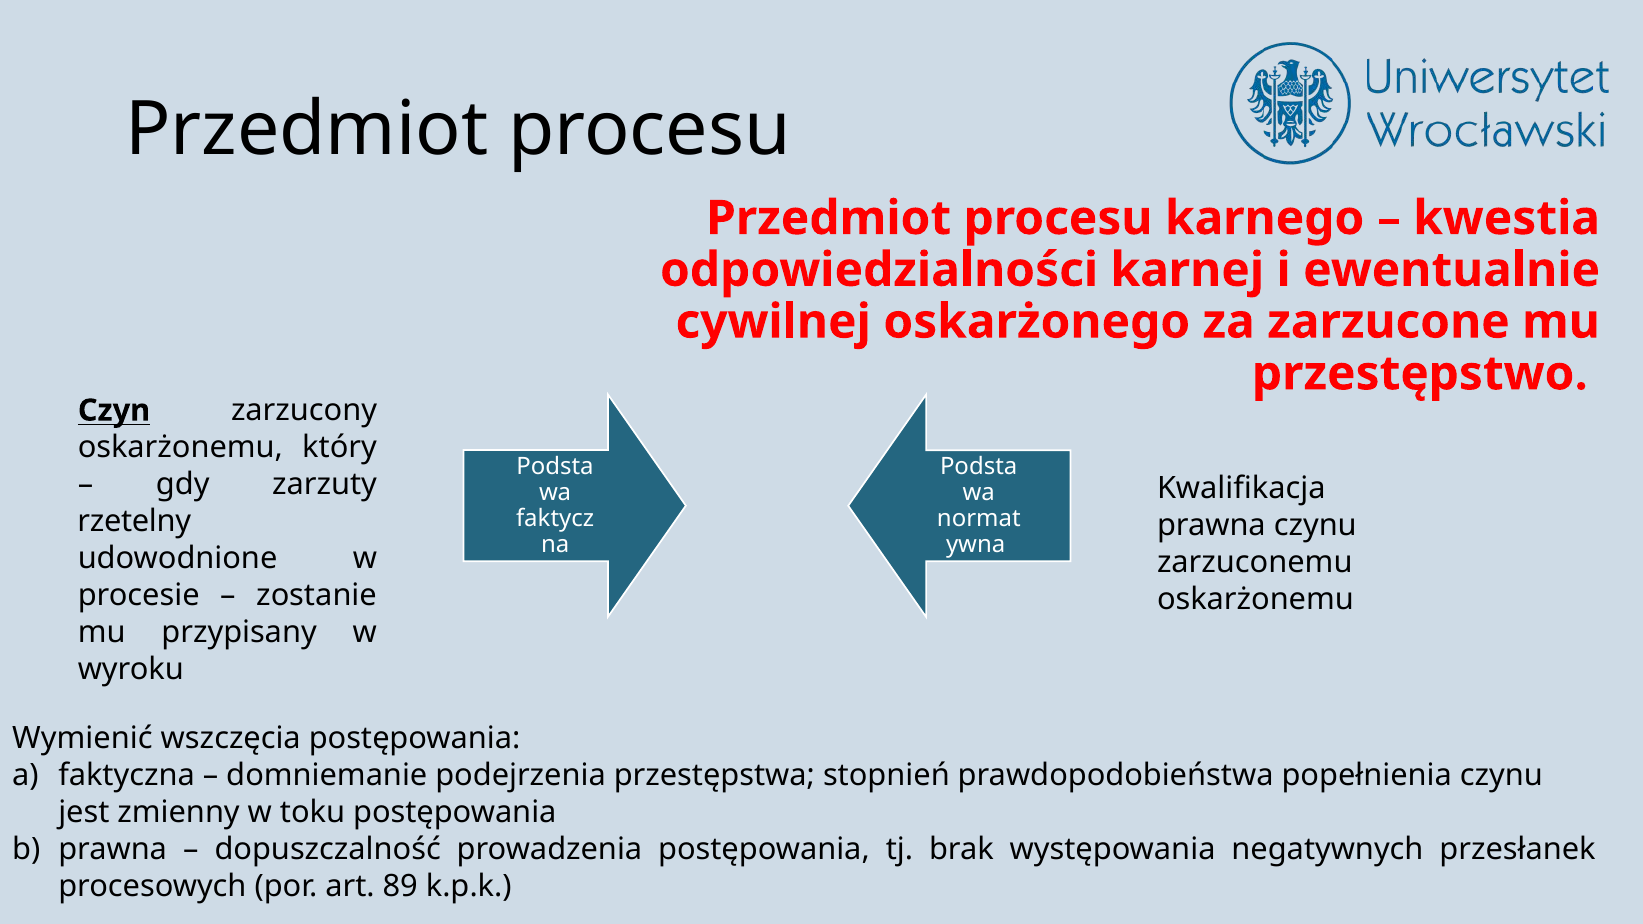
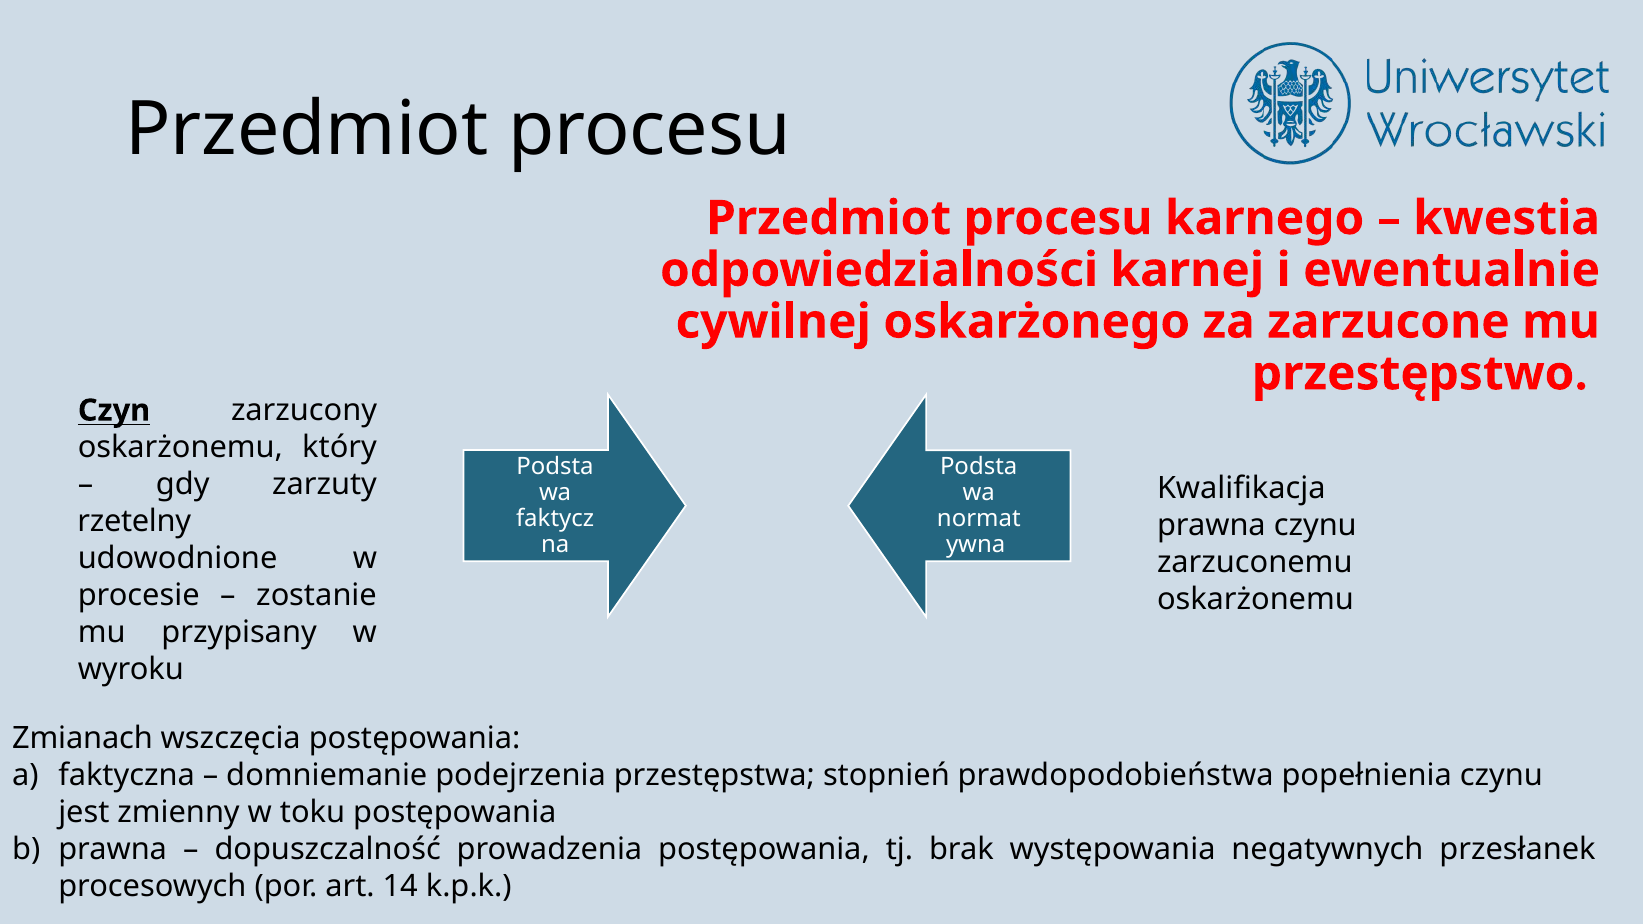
Wymienić: Wymienić -> Zmianach (82, 739)
89: 89 -> 14 (400, 887)
